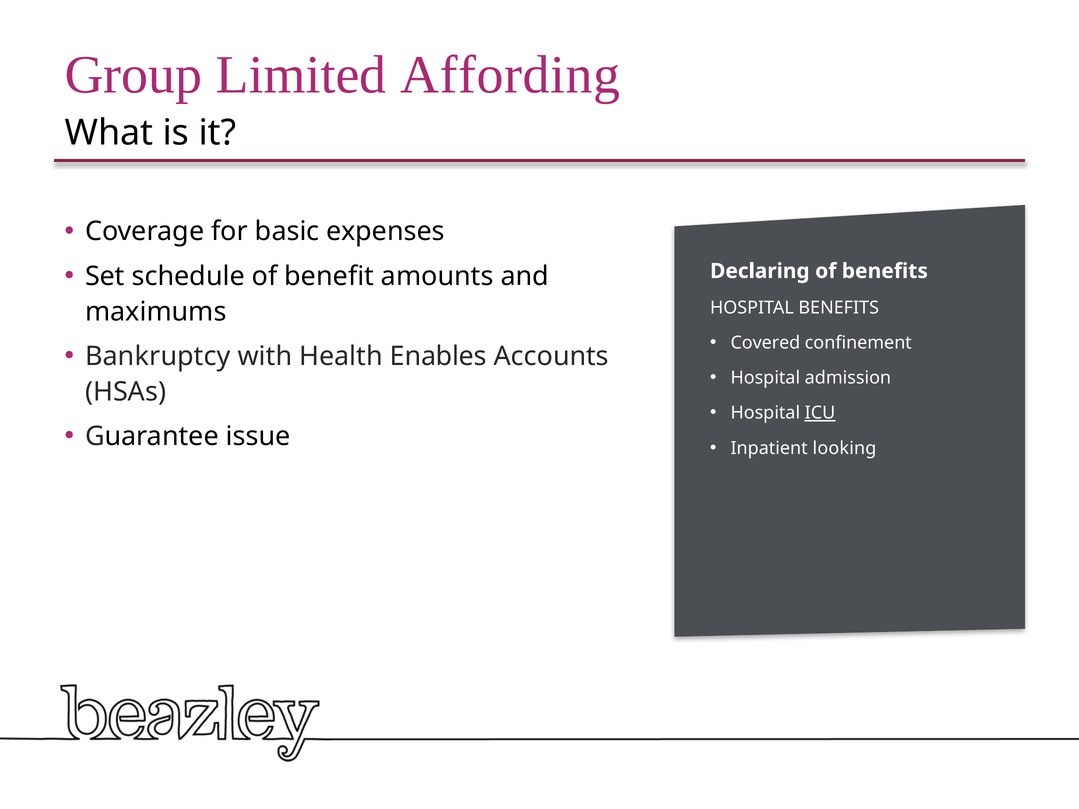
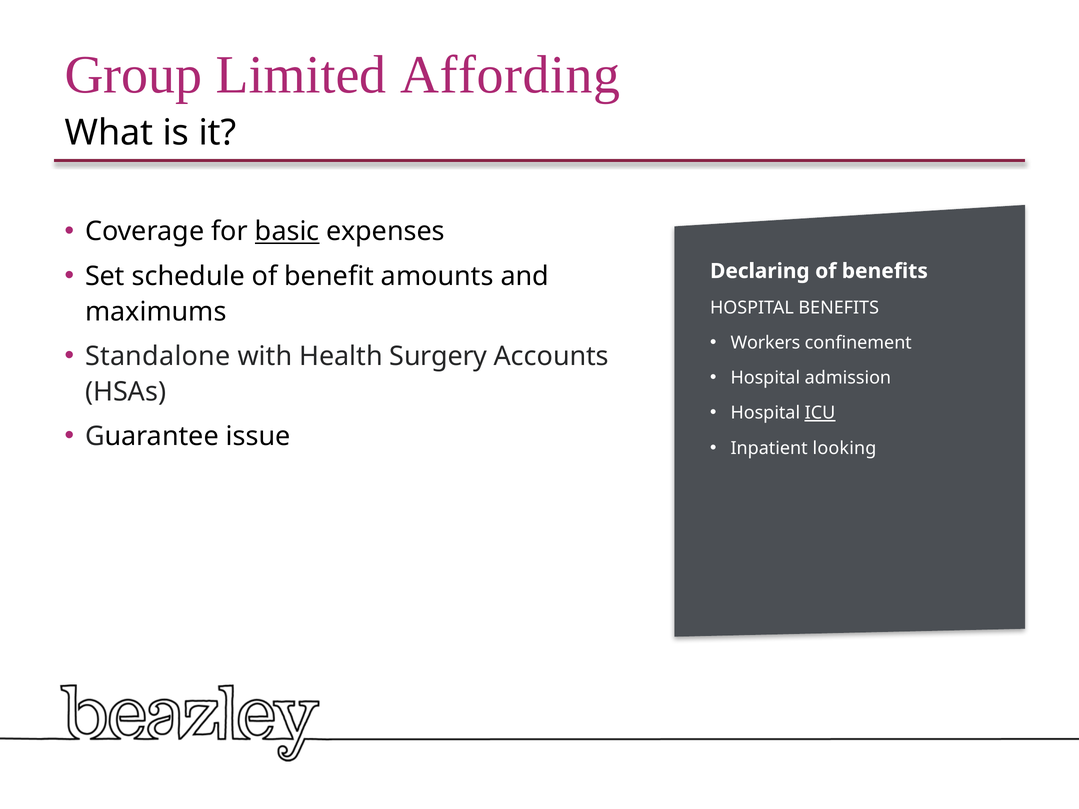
basic underline: none -> present (287, 232)
Covered: Covered -> Workers (765, 343)
Bankruptcy: Bankruptcy -> Standalone (158, 356)
Enables: Enables -> Surgery (438, 356)
